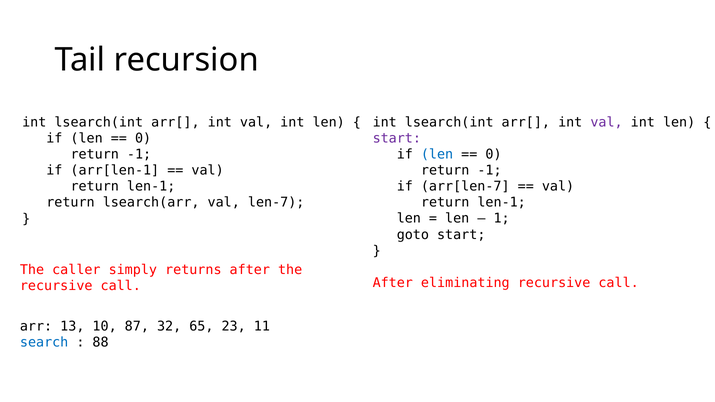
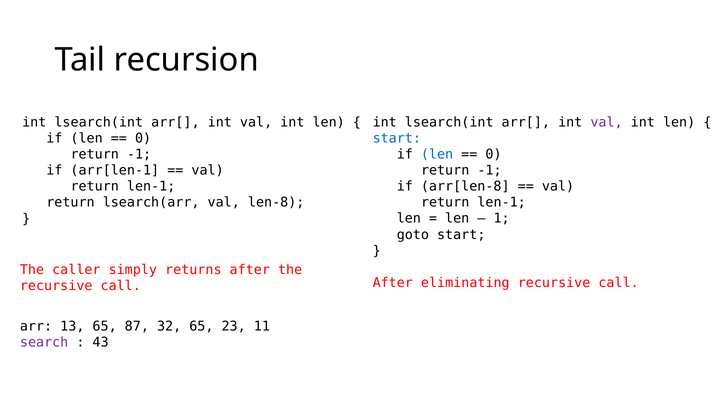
start colour: purple -> blue (397, 138)
arr[len-7: arr[len-7 -> arr[len-8 (465, 186)
len-7: len-7 -> len-8 (276, 203)
13 10: 10 -> 65 (105, 327)
search colour: blue -> purple (44, 343)
88: 88 -> 43 (101, 343)
